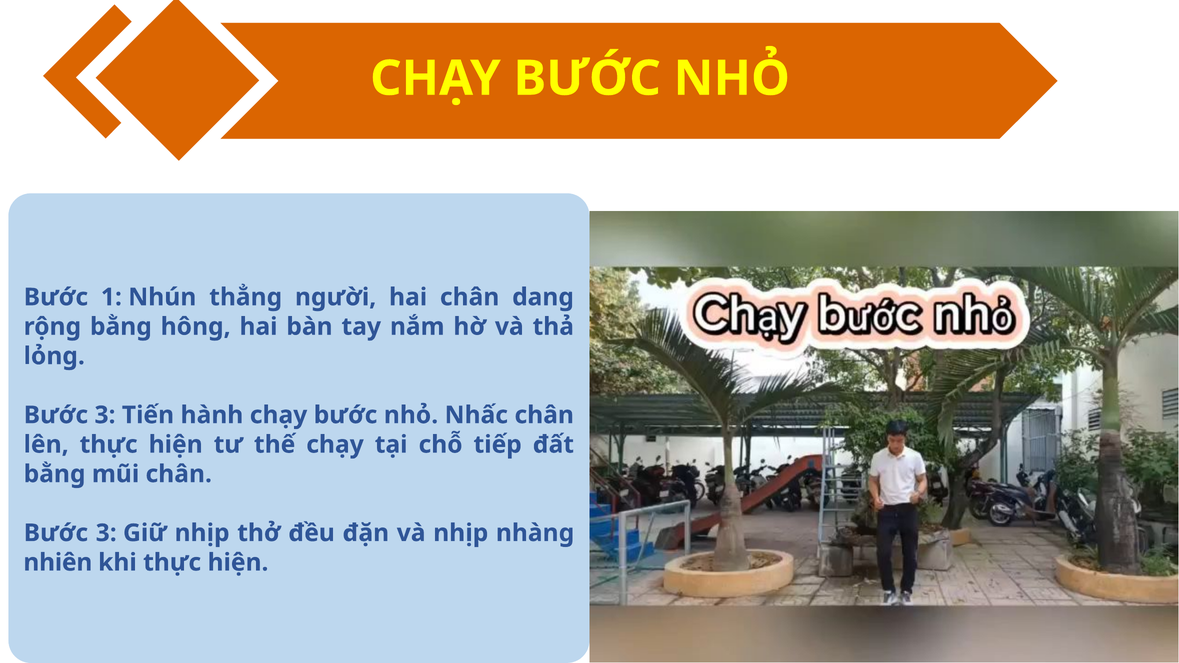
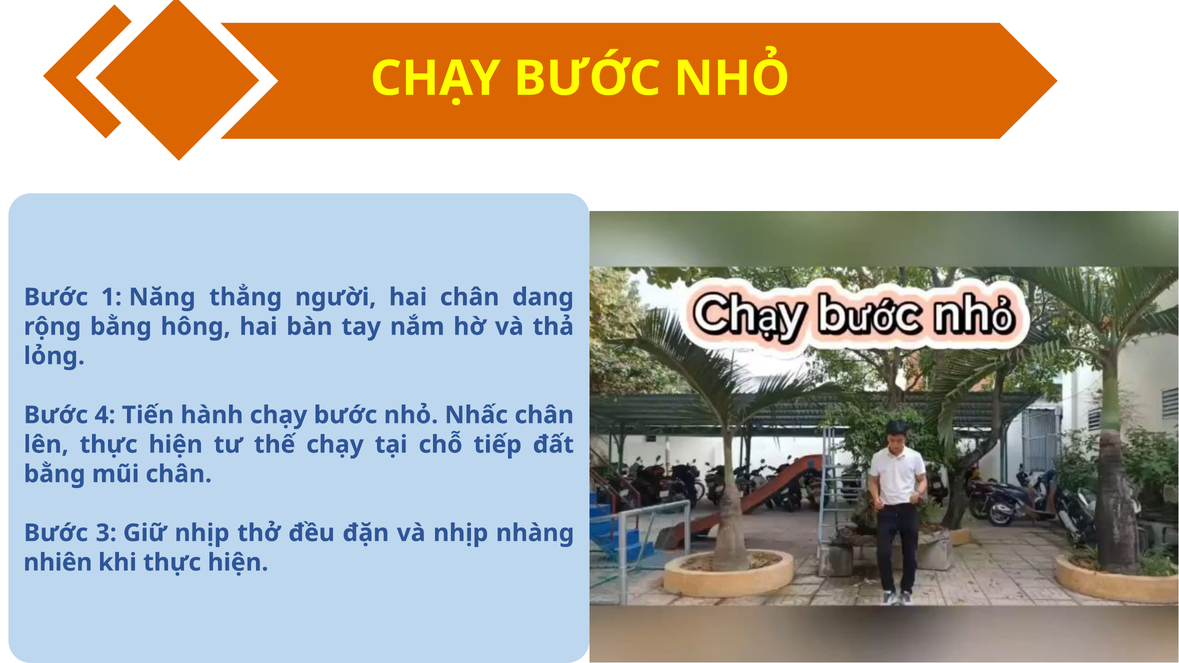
Nhún: Nhún -> Năng (162, 297)
3: 3 -> 4 (105, 415)
